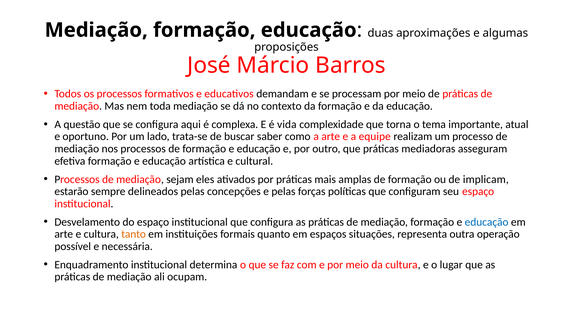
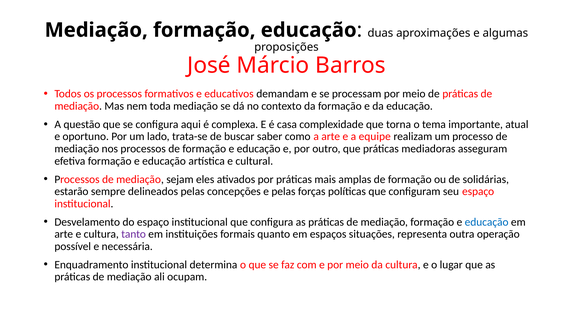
vida: vida -> casa (287, 124)
implicam: implicam -> solidárias (486, 179)
tanto colour: orange -> purple (134, 234)
